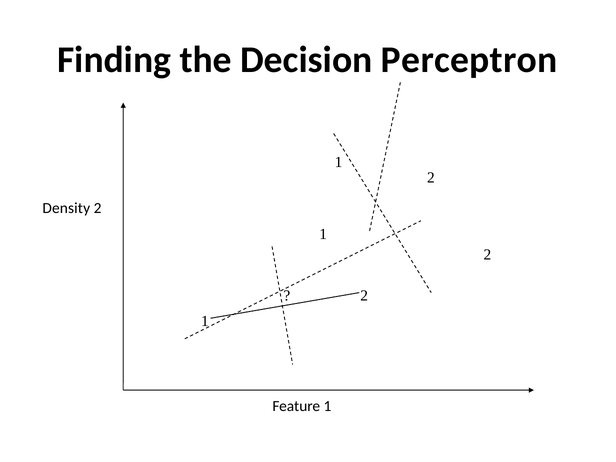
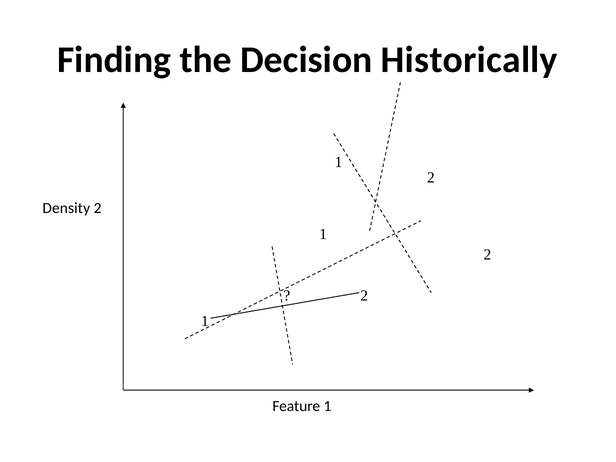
Perceptron: Perceptron -> Historically (469, 60)
